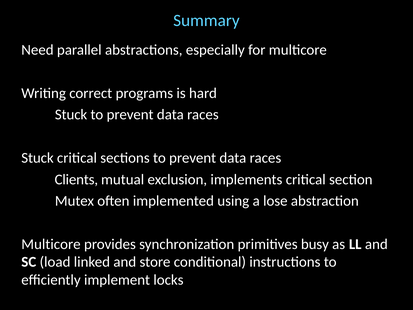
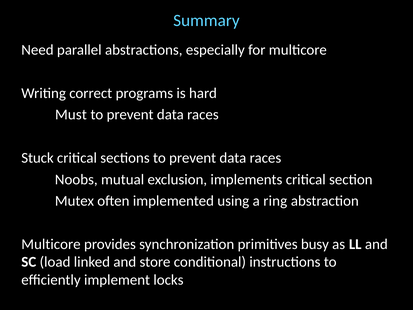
Stuck: Stuck -> Must (71, 115)
Clients: Clients -> Noobs (76, 179)
lose: lose -> ring (275, 201)
